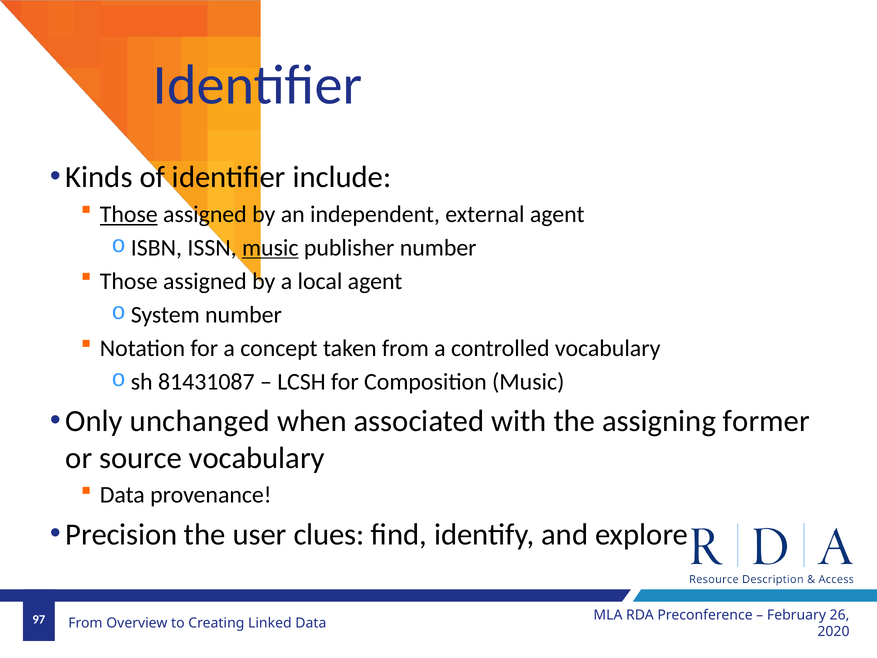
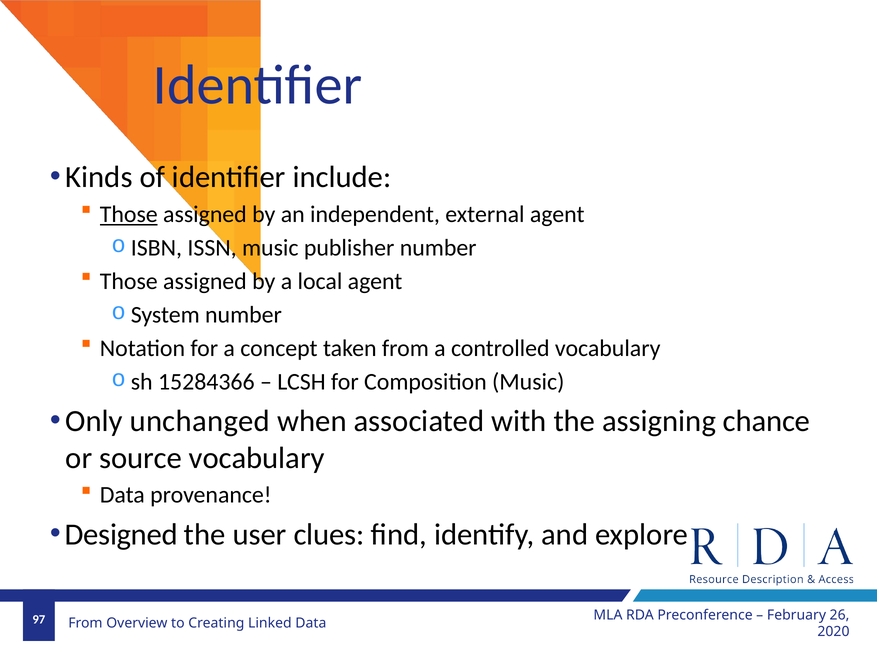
music underline: present -> none (270, 248)
81431087: 81431087 -> 15284366 (206, 382)
former: former -> chance (767, 421)
Precision: Precision -> Designed (121, 534)
